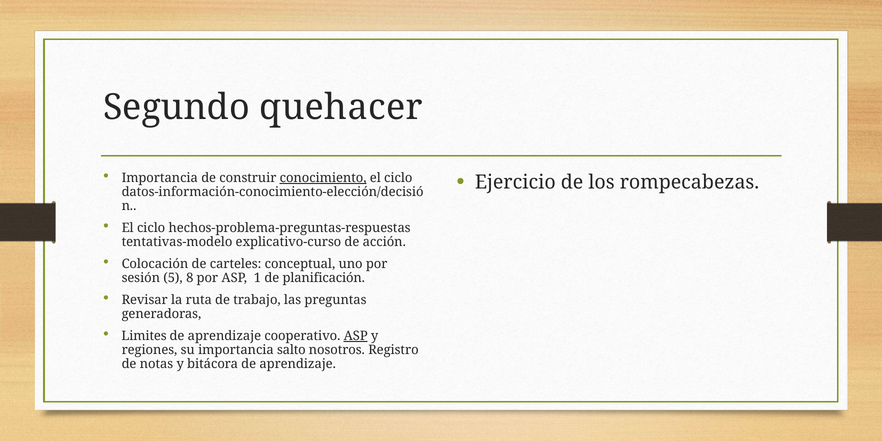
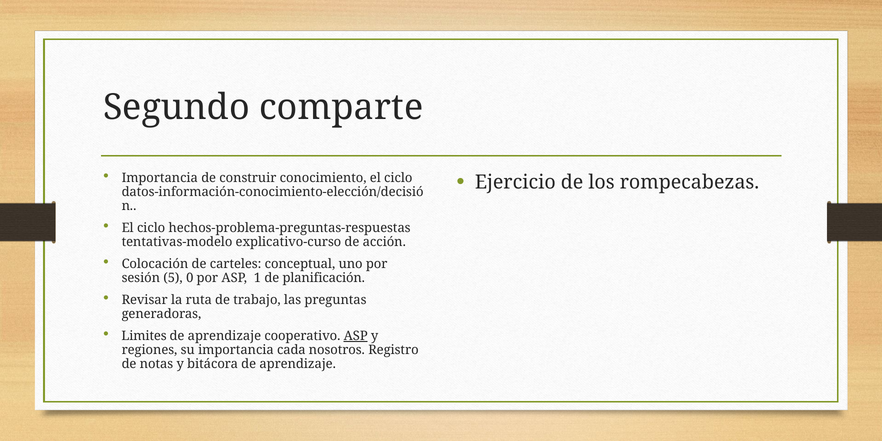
quehacer: quehacer -> comparte (341, 108)
conocimiento underline: present -> none (323, 178)
8: 8 -> 0 (190, 278)
salto: salto -> cada (291, 350)
